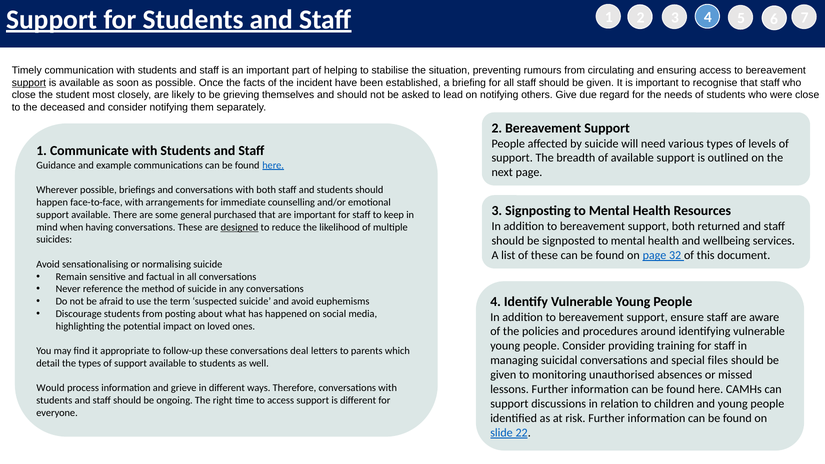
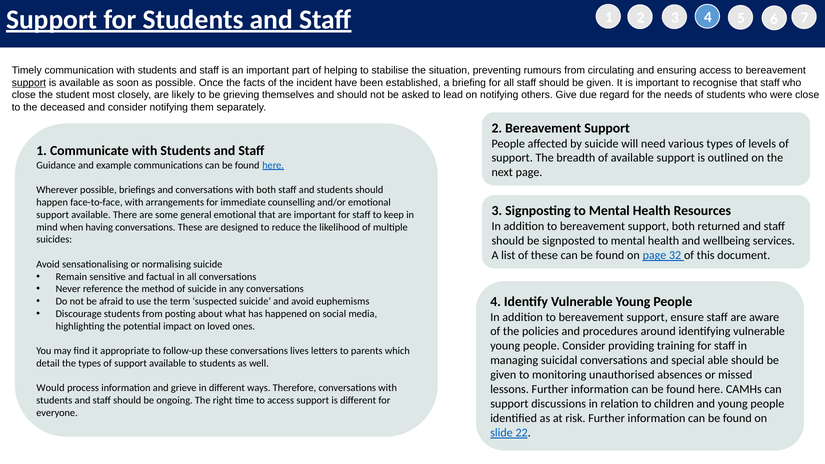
general purchased: purchased -> emotional (235, 215)
designed underline: present -> none (240, 227)
deal: deal -> lives (299, 351)
files: files -> able (718, 360)
